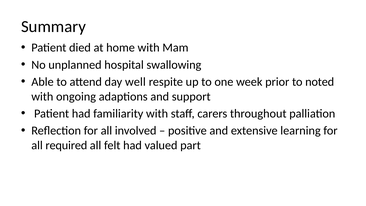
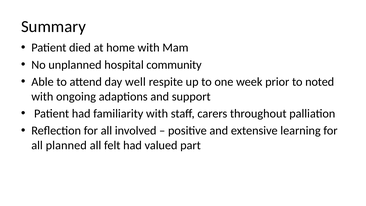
swallowing: swallowing -> community (174, 65)
required: required -> planned (66, 145)
